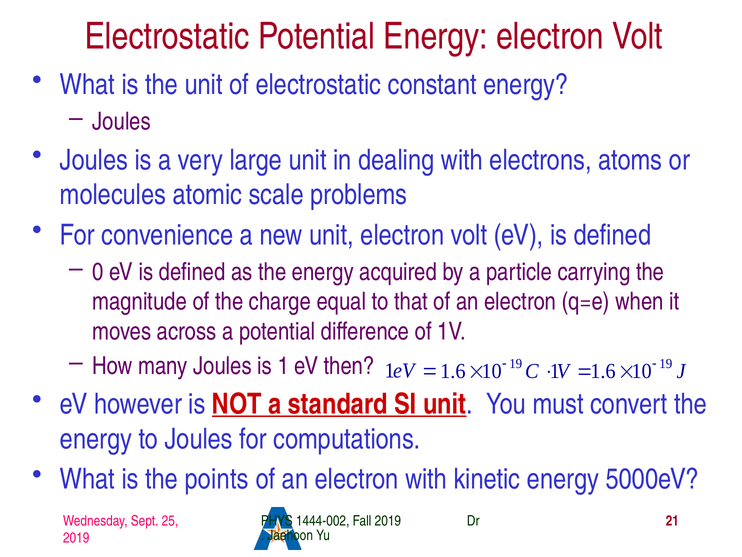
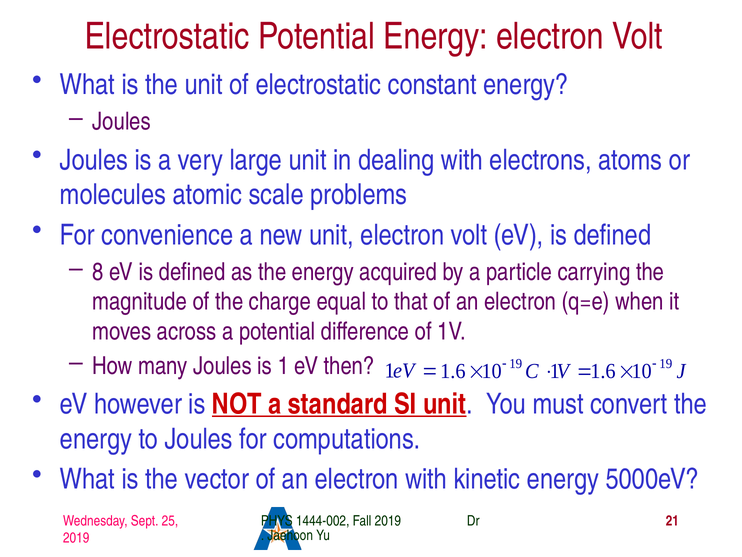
0: 0 -> 8 (98, 272)
points: points -> vector (217, 479)
